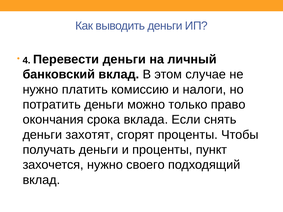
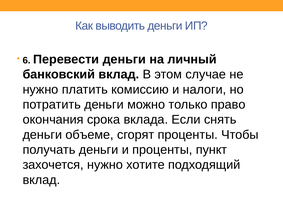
4: 4 -> 6 (27, 60)
захотят: захотят -> объеме (90, 135)
своего: своего -> хотите (146, 165)
